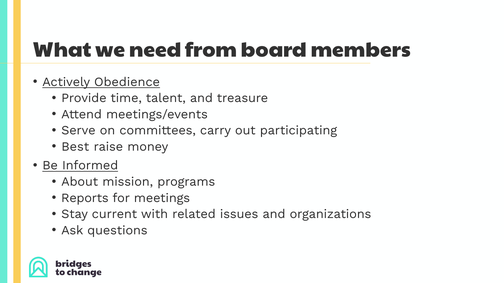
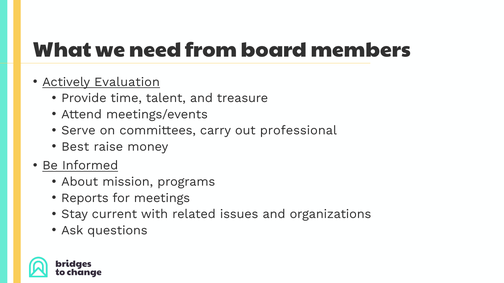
Obedience: Obedience -> Evaluation (127, 82)
participating: participating -> professional (298, 131)
